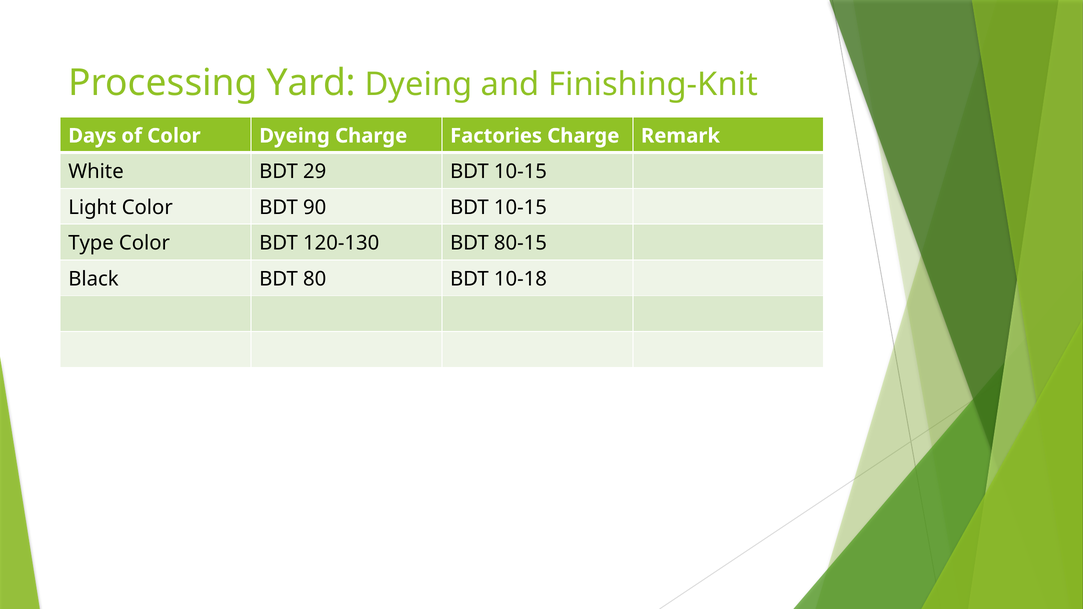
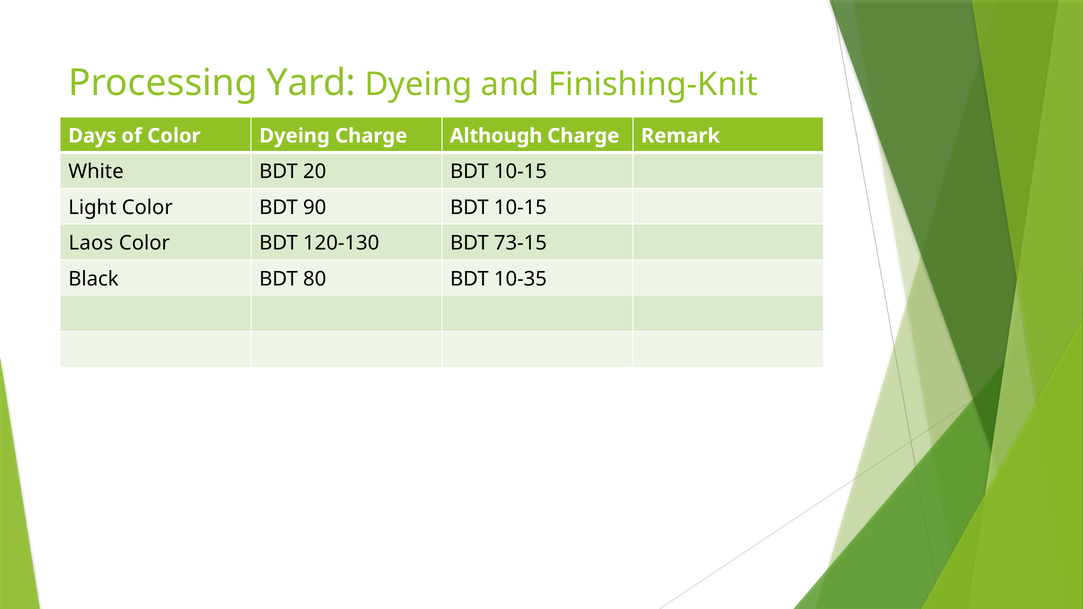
Factories: Factories -> Although (496, 136)
29: 29 -> 20 (315, 172)
Type: Type -> Laos (91, 243)
80-15: 80-15 -> 73-15 (520, 243)
10-18: 10-18 -> 10-35 (520, 279)
